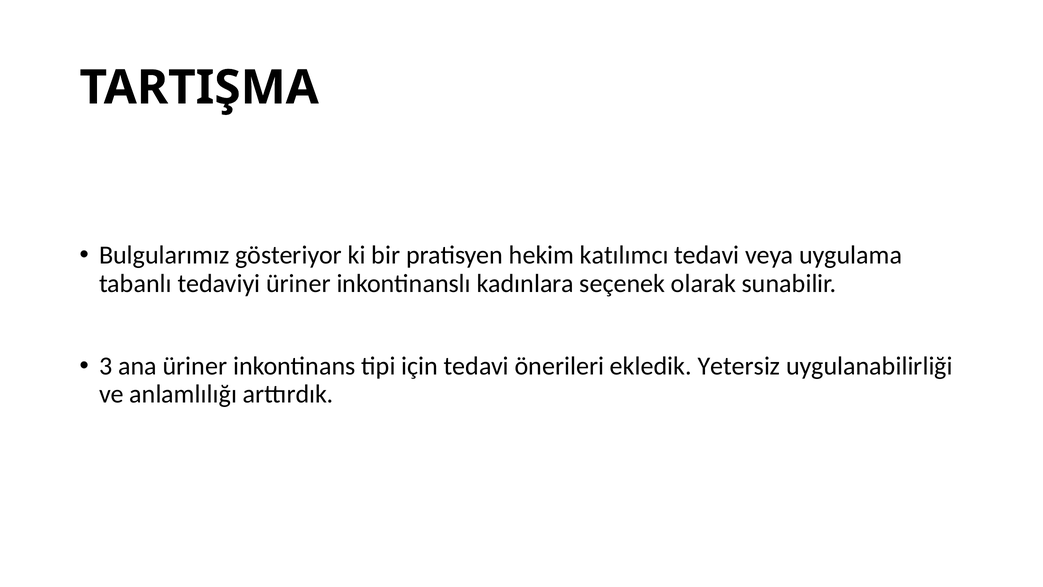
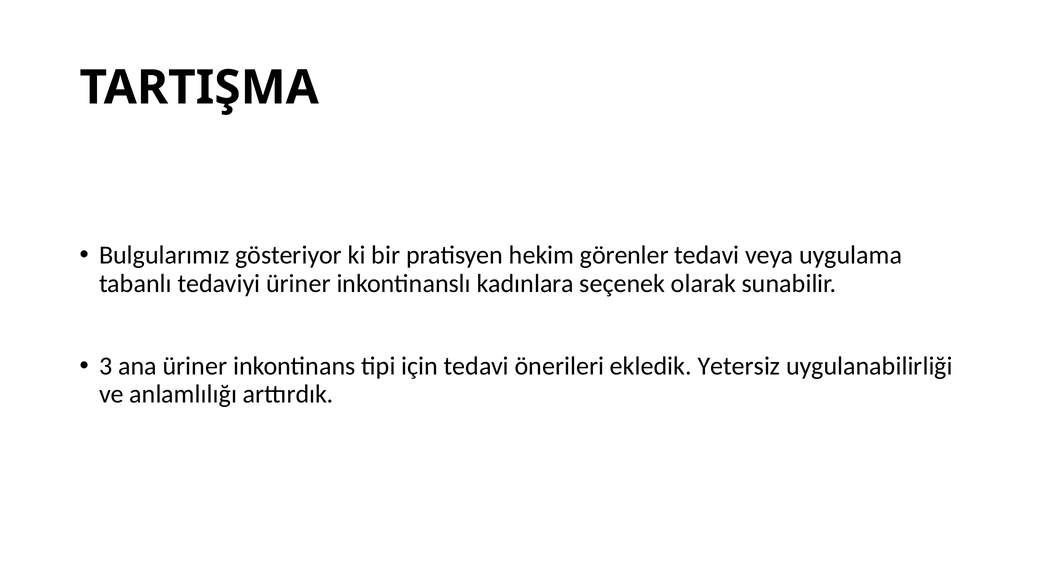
katılımcı: katılımcı -> görenler (624, 255)
